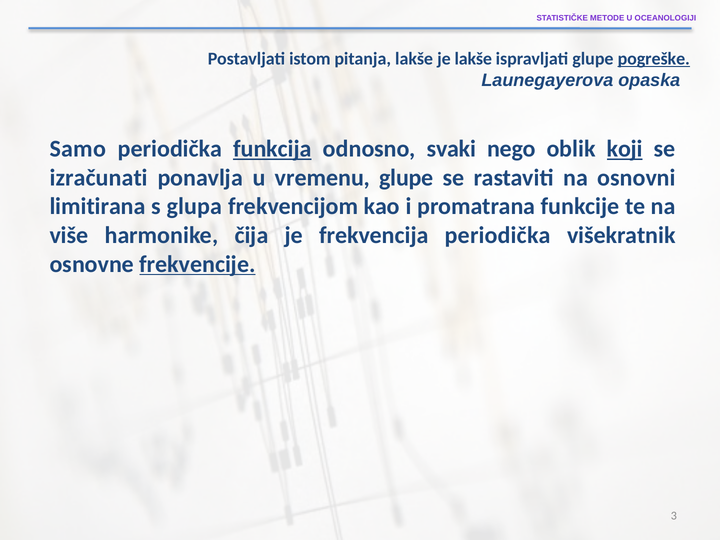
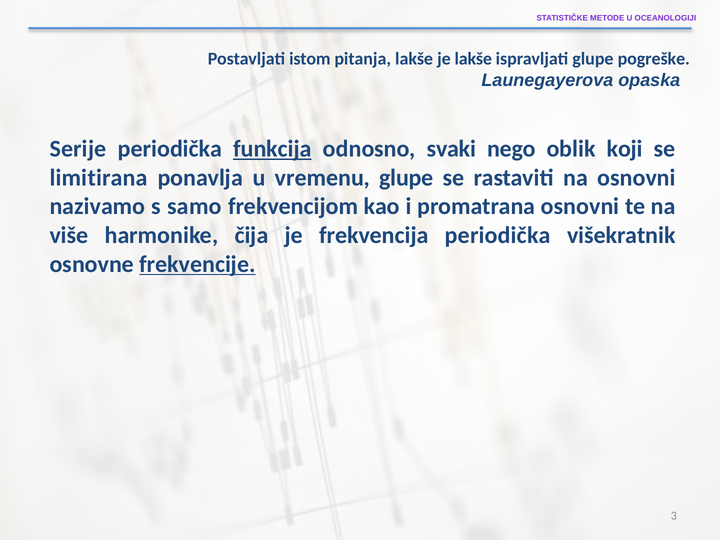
pogreške underline: present -> none (654, 59)
Samo: Samo -> Serije (78, 149)
koji underline: present -> none (625, 149)
izračunati: izračunati -> limitirana (99, 178)
limitirana: limitirana -> nazivamo (97, 207)
glupa: glupa -> samo (194, 207)
promatrana funkcije: funkcije -> osnovni (580, 207)
